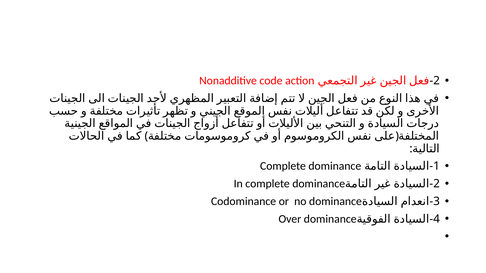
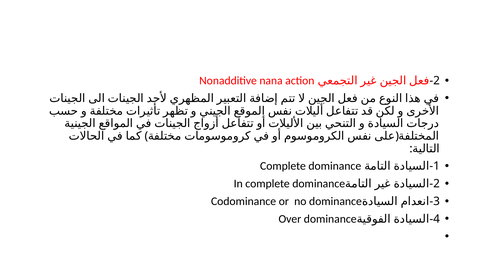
code: code -> nana (271, 81)
